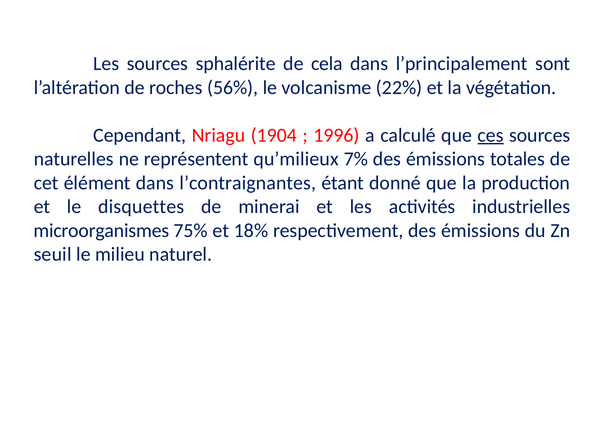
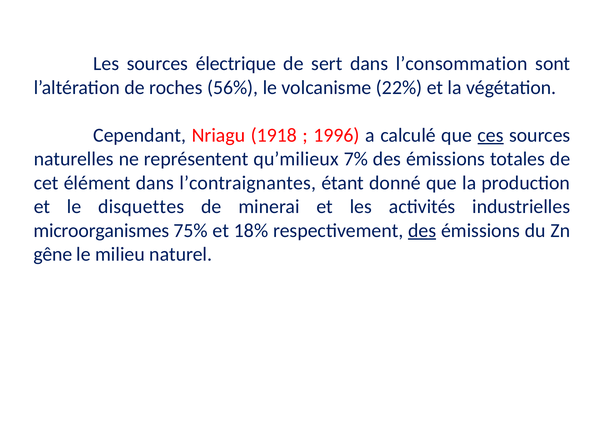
sphalérite: sphalérite -> électrique (236, 64)
cela: cela -> sert (327, 64)
l’principalement: l’principalement -> l’consommation (462, 64)
1904: 1904 -> 1918 (274, 135)
des underline: none -> present (422, 230)
seuil: seuil -> gêne (53, 254)
